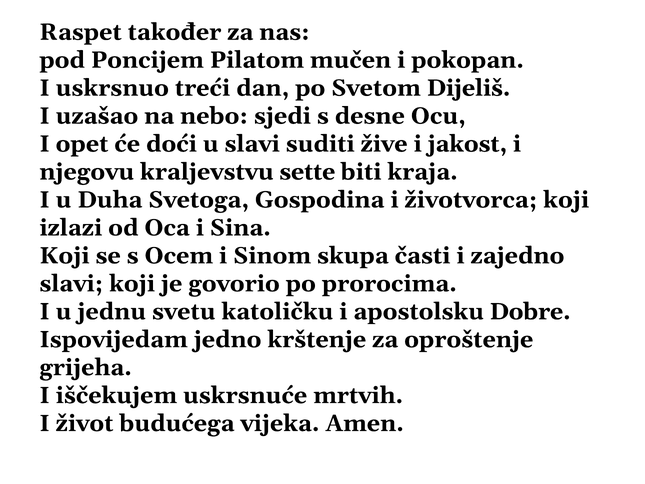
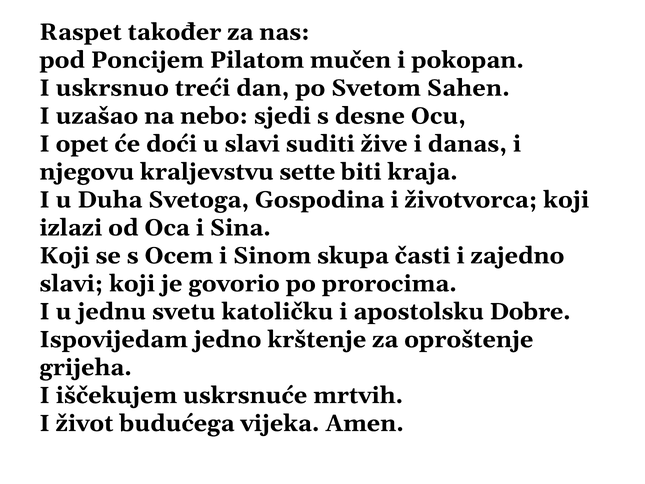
Dijeliš: Dijeliš -> Sahen (468, 88)
jakost: jakost -> danas (467, 144)
